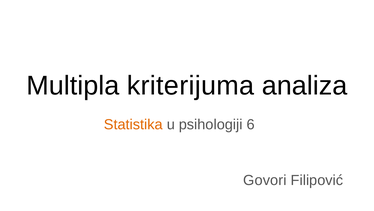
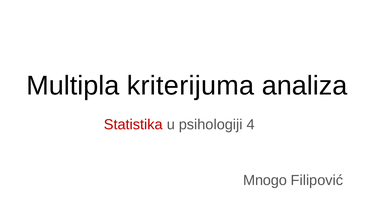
Statistika colour: orange -> red (133, 124)
6: 6 -> 4 (251, 124)
Govori: Govori -> Mnogo (265, 180)
